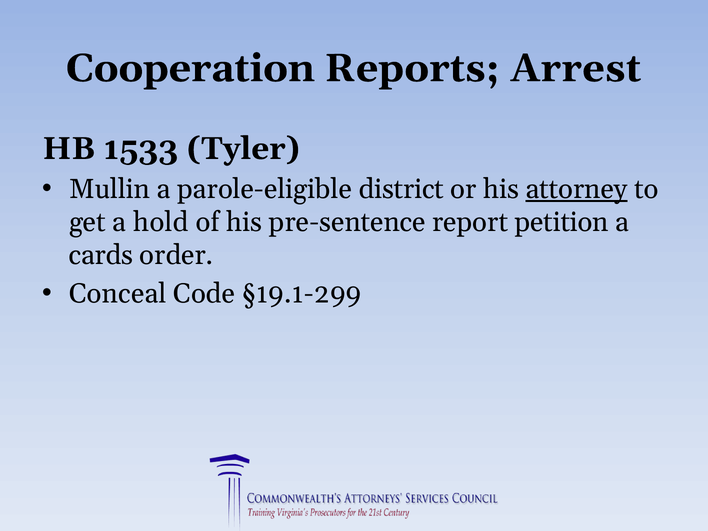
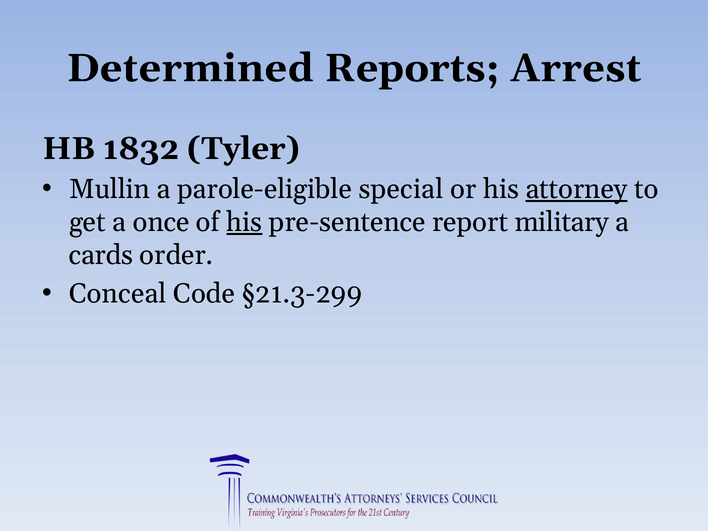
Cooperation: Cooperation -> Determined (190, 68)
1533: 1533 -> 1832 (141, 149)
district: district -> special (401, 189)
hold: hold -> once (161, 222)
his underline: none -> present (244, 222)
petition: petition -> military (562, 222)
§19.1-299: §19.1-299 -> §21.3-299 (302, 294)
